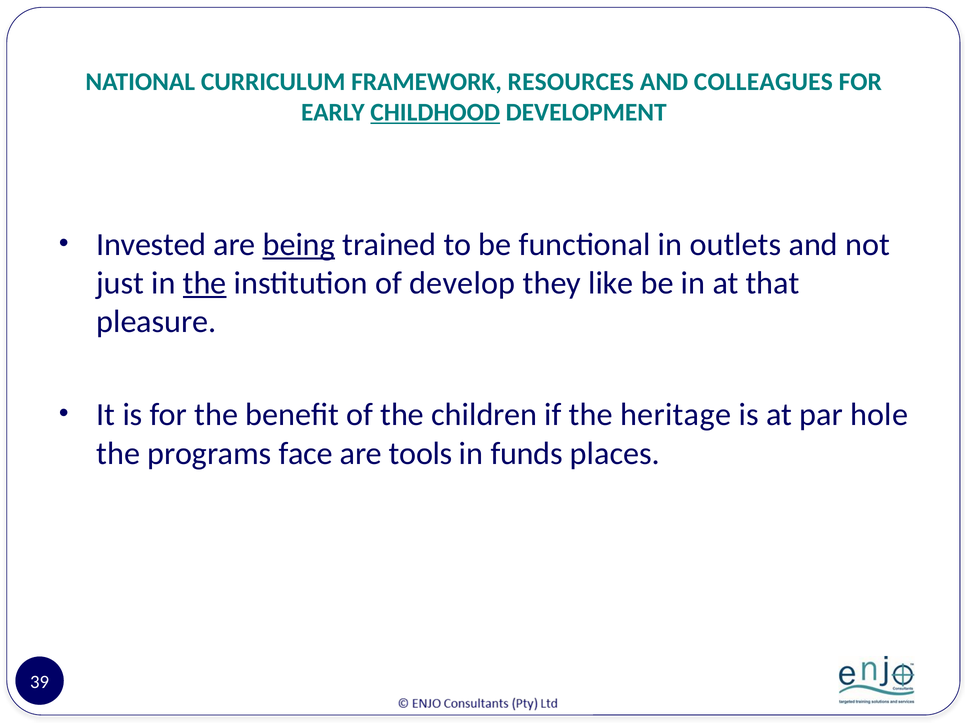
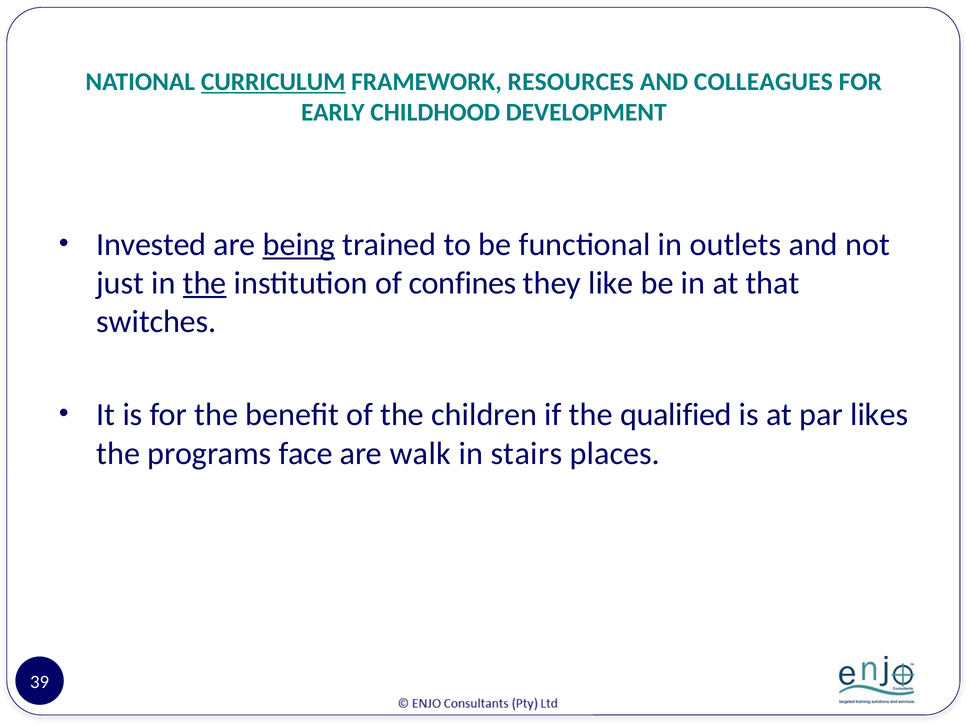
CURRICULUM underline: none -> present (273, 82)
CHILDHOOD underline: present -> none (435, 112)
develop: develop -> confines (463, 283)
pleasure: pleasure -> switches (156, 322)
heritage: heritage -> qualified (676, 415)
hole: hole -> likes (879, 415)
tools: tools -> walk (420, 454)
funds: funds -> stairs (526, 454)
